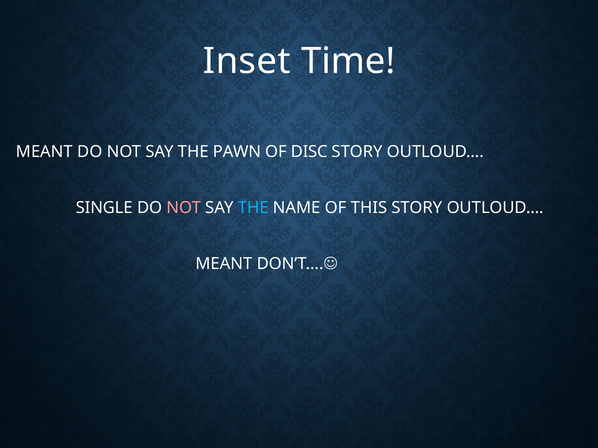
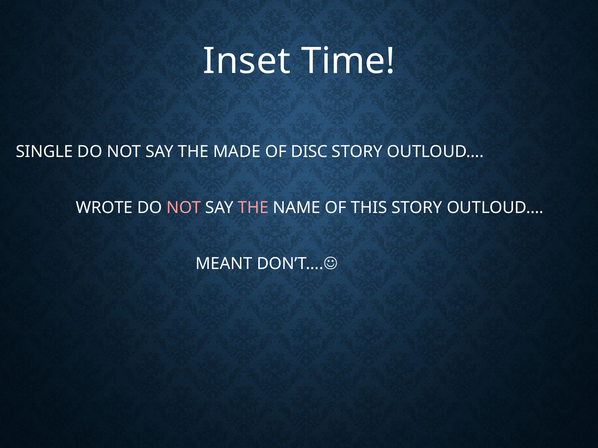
MEANT: MEANT -> SINGLE (44, 152)
PAWN: PAWN -> MADE (237, 152)
SINGLE: SINGLE -> WROTE (104, 208)
THE colour: light blue -> pink (253, 208)
